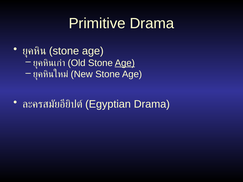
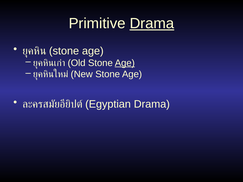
Drama underline: none -> present (152, 24)
